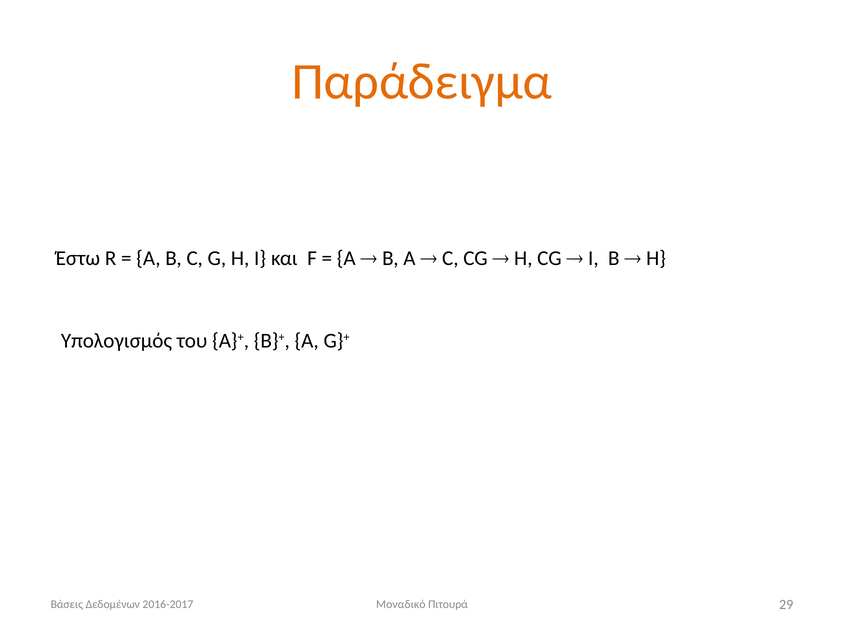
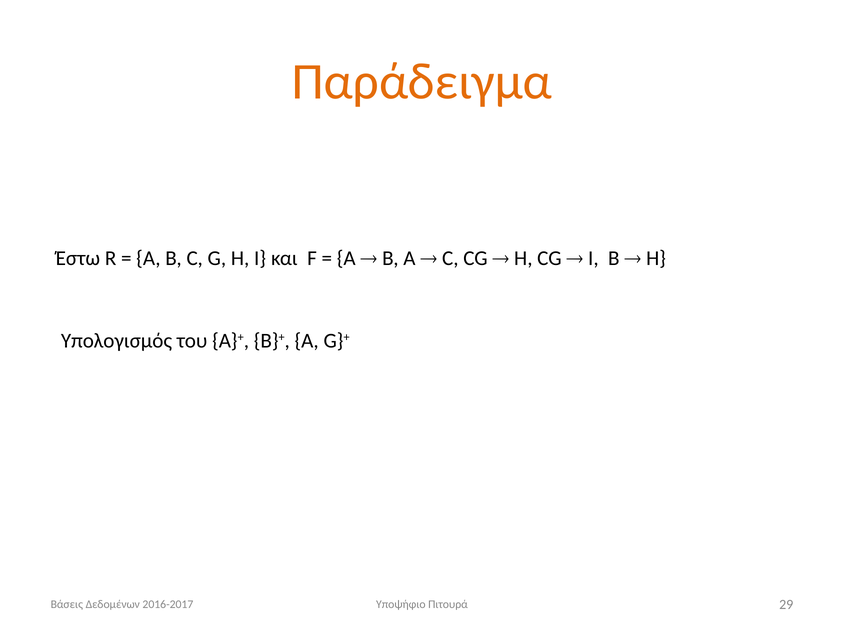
Μοναδικό: Μοναδικό -> Υποψήφιο (401, 604)
